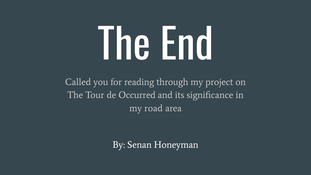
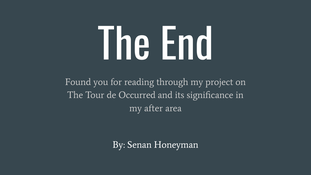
Called: Called -> Found (78, 82)
road: road -> after (154, 108)
